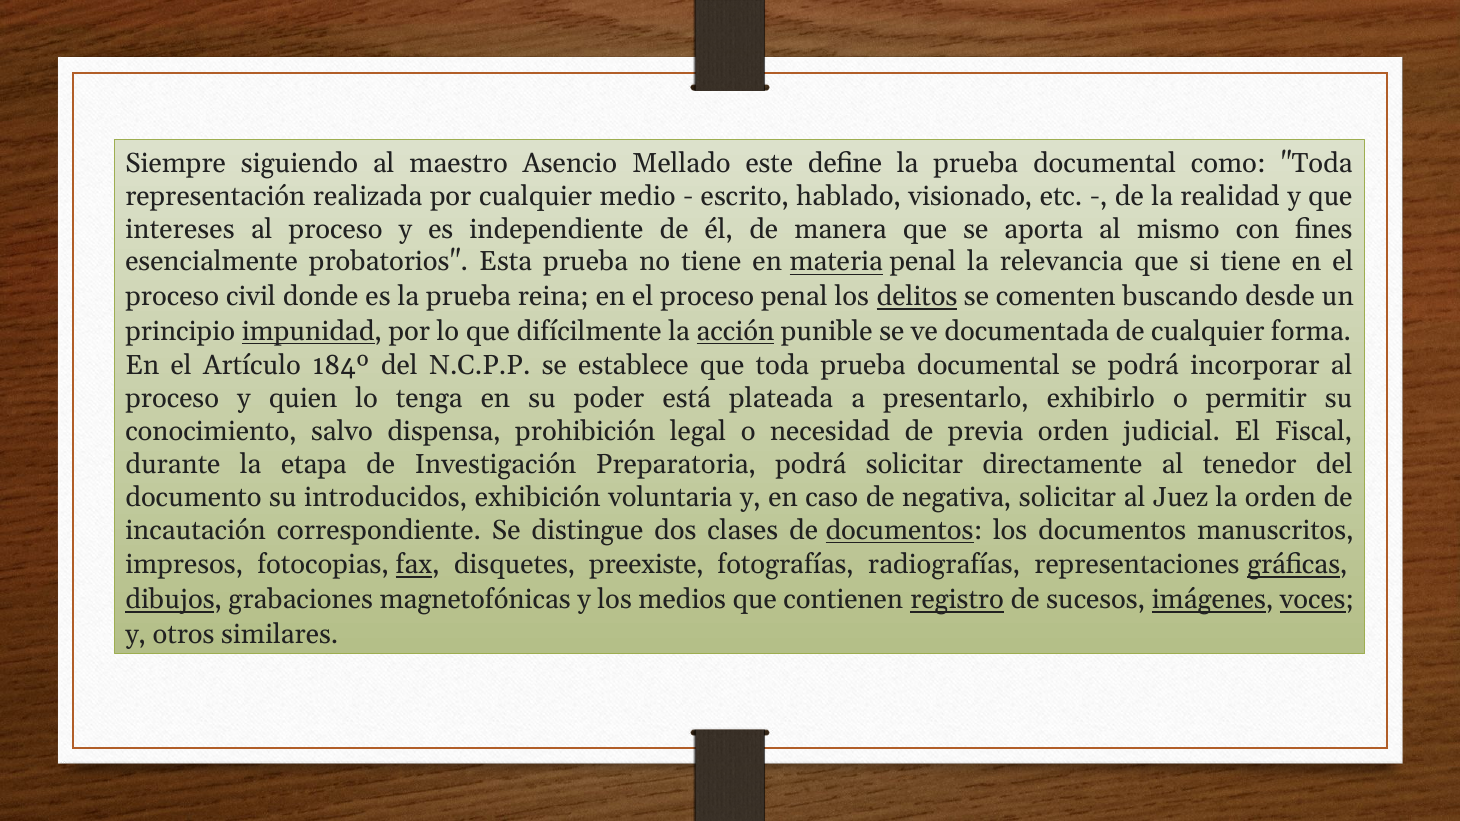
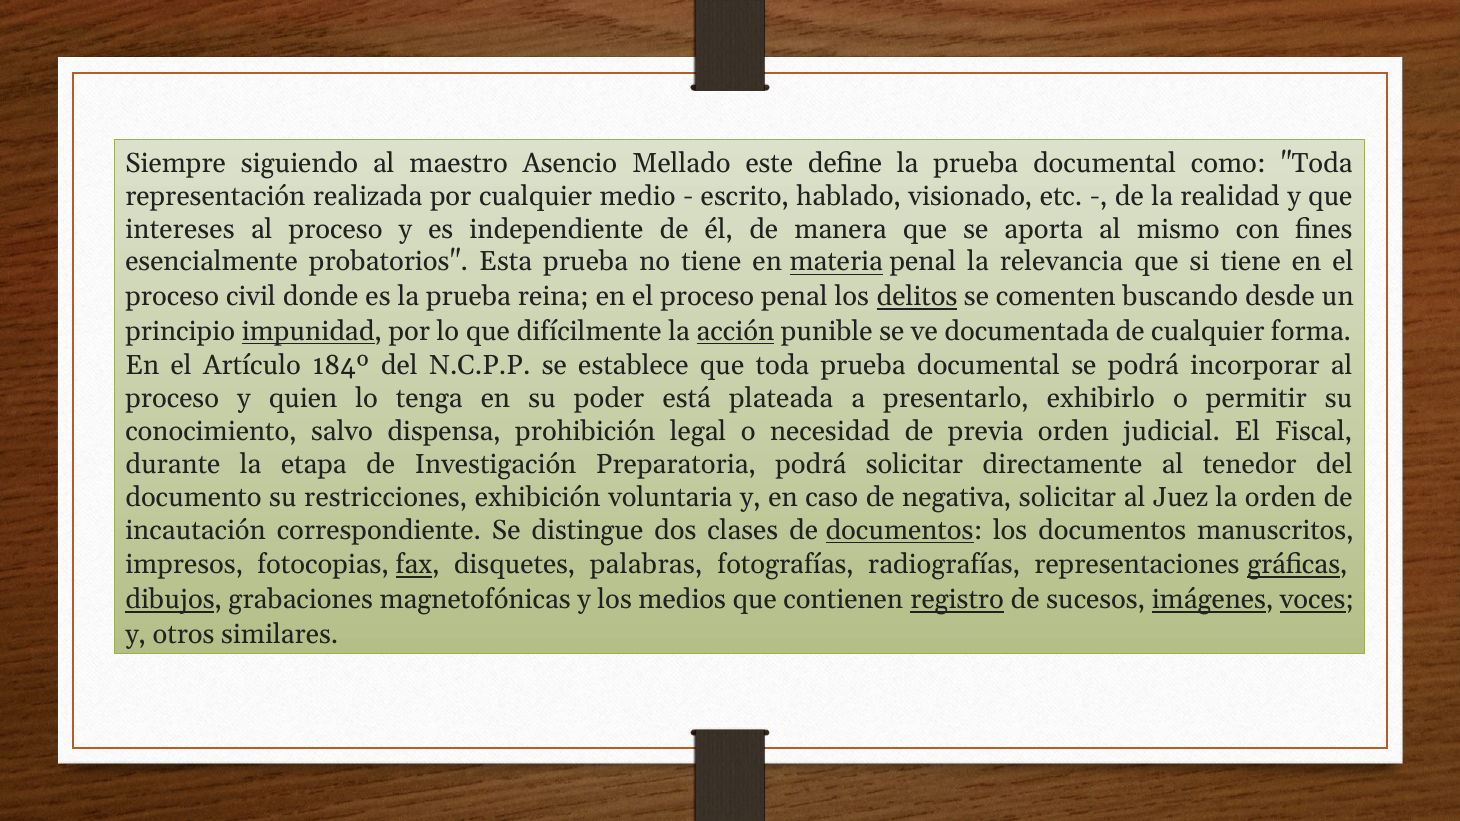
introducidos: introducidos -> restricciones (386, 497)
preexiste: preexiste -> palabras (646, 565)
